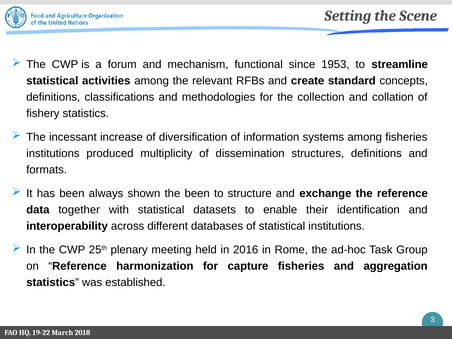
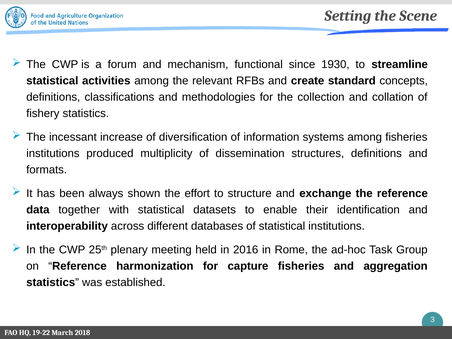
1953: 1953 -> 1930 (335, 65)
the been: been -> effort (197, 194)
